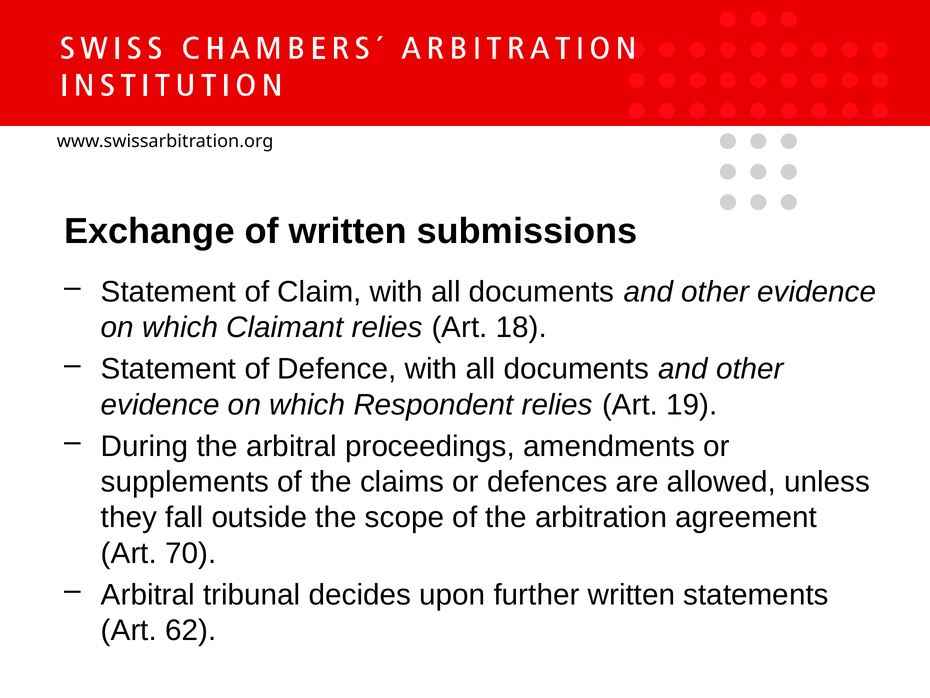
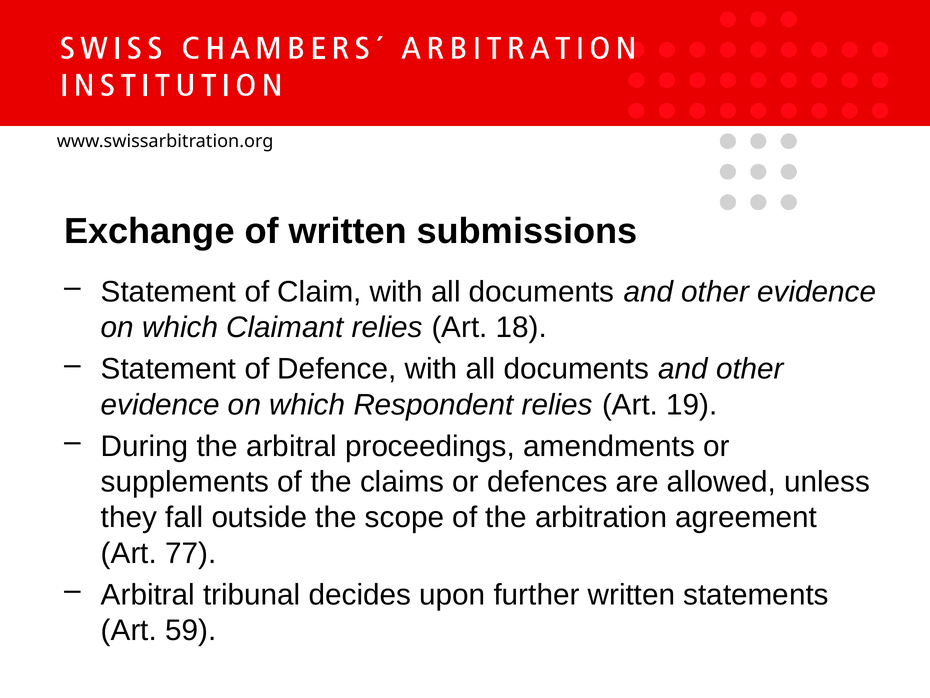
70: 70 -> 77 (191, 553)
62: 62 -> 59 (191, 630)
